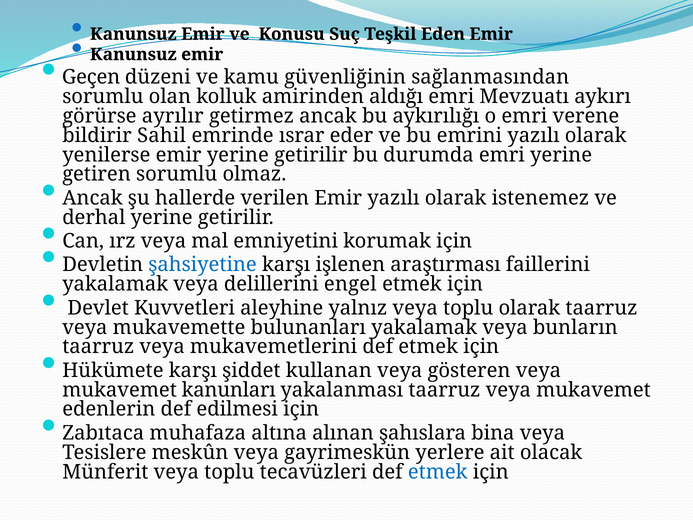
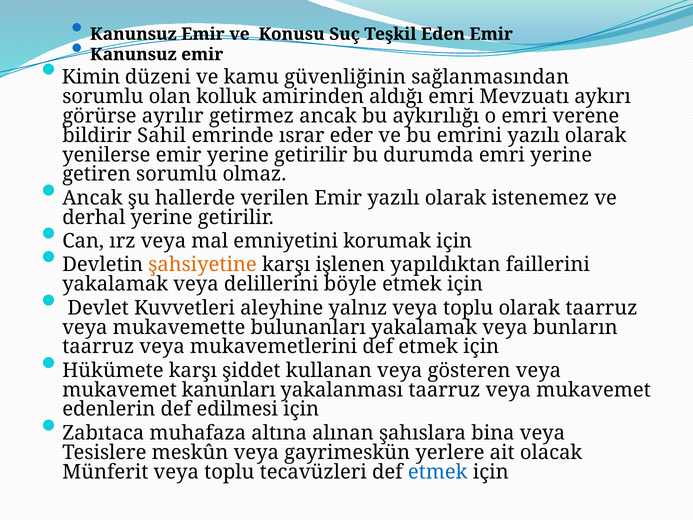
Geçen: Geçen -> Kimin (91, 77)
şahsiyetine colour: blue -> orange (203, 265)
araştırması: araştırması -> yapıldıktan (445, 265)
engel: engel -> böyle (350, 284)
